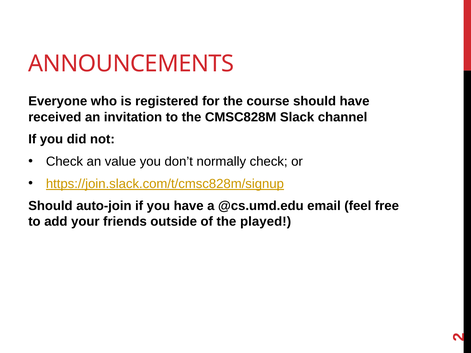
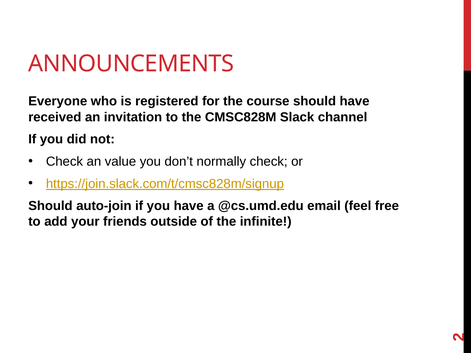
played: played -> infinite (266, 222)
